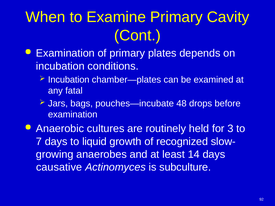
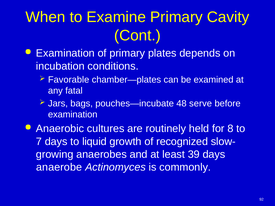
Incubation: Incubation -> Favorable (69, 80)
drops: drops -> serve (201, 104)
3: 3 -> 8 (230, 129)
14: 14 -> 39 (194, 154)
causative: causative -> anaerobe (59, 167)
subculture: subculture -> commonly (185, 167)
